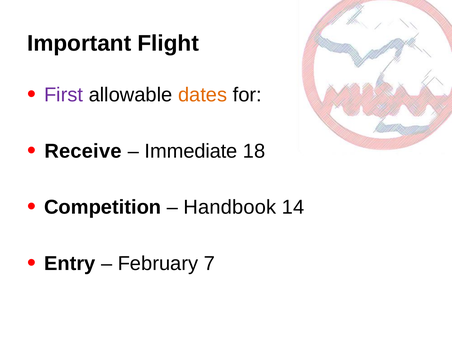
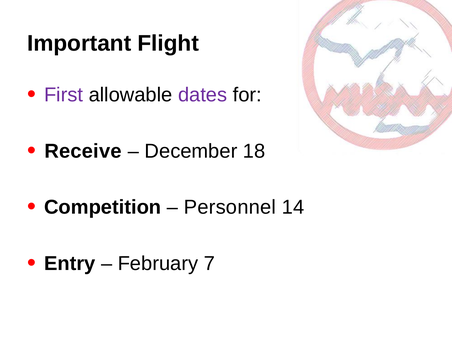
dates colour: orange -> purple (203, 95)
Immediate: Immediate -> December (191, 151)
Handbook: Handbook -> Personnel (230, 207)
